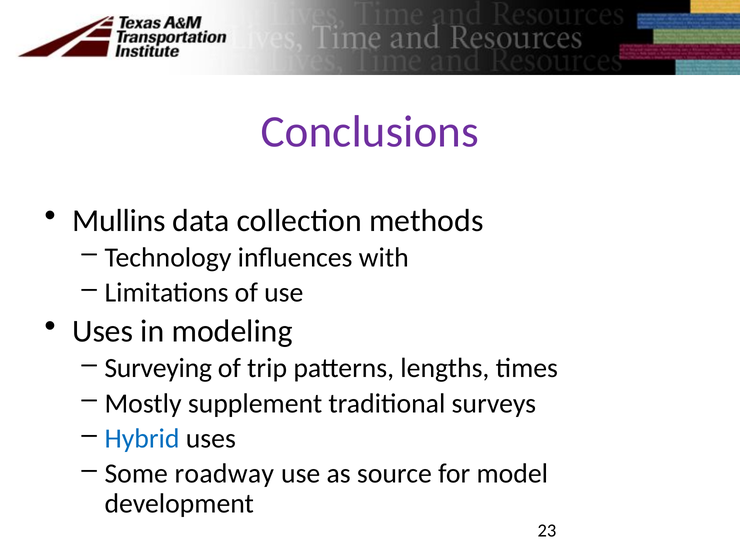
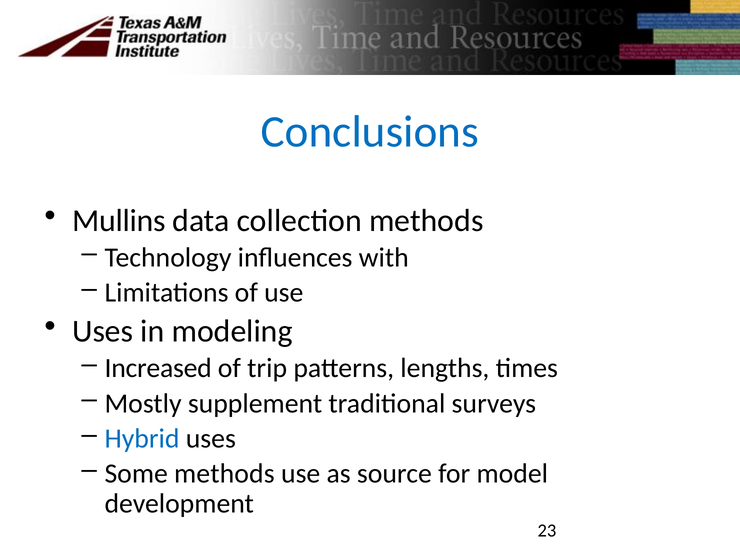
Conclusions colour: purple -> blue (370, 132)
Surveying: Surveying -> Increased (158, 368)
Some roadway: roadway -> methods (224, 474)
